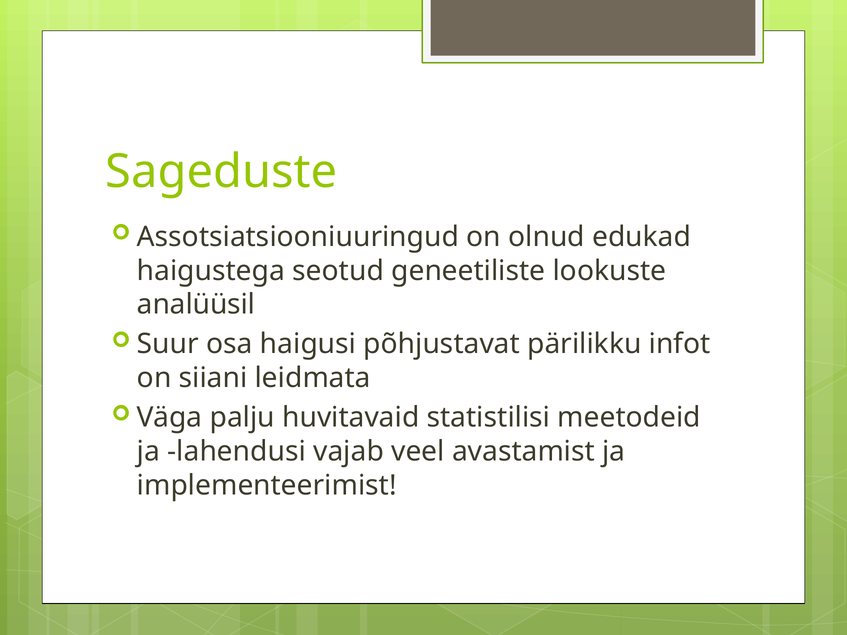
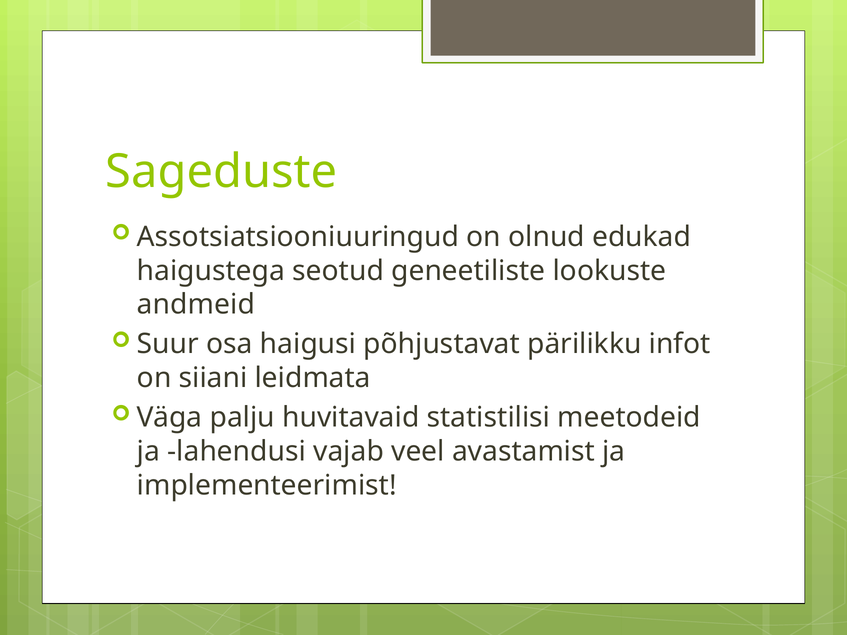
analüüsil: analüüsil -> andmeid (196, 305)
